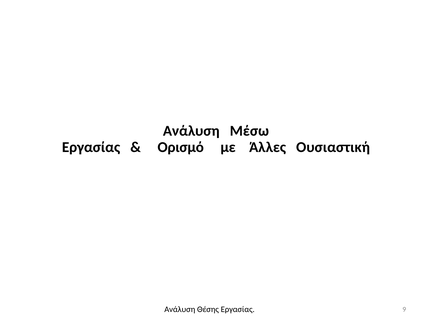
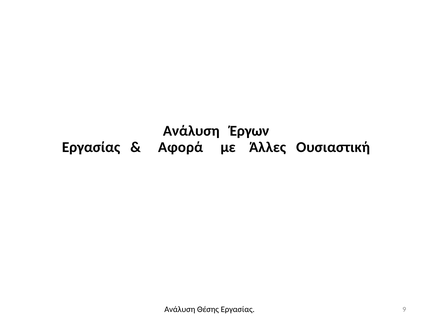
Μέσω: Μέσω -> Έργων (249, 131)
Ορισμό: Ορισμό -> Αφορά (181, 147)
